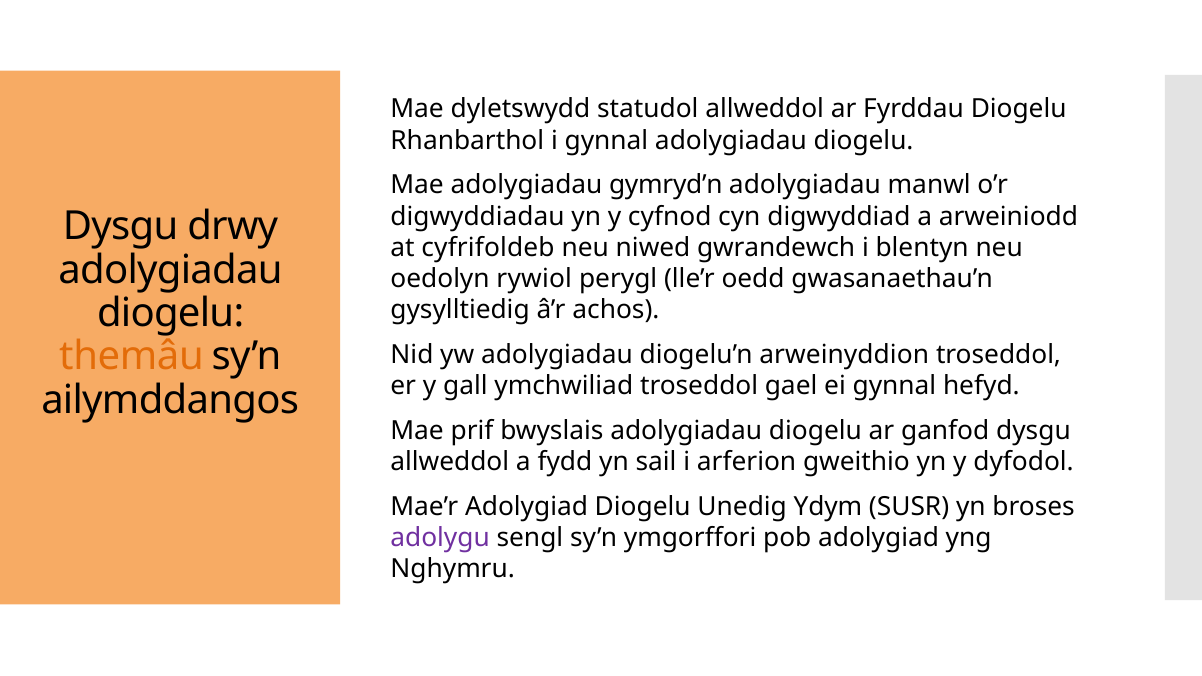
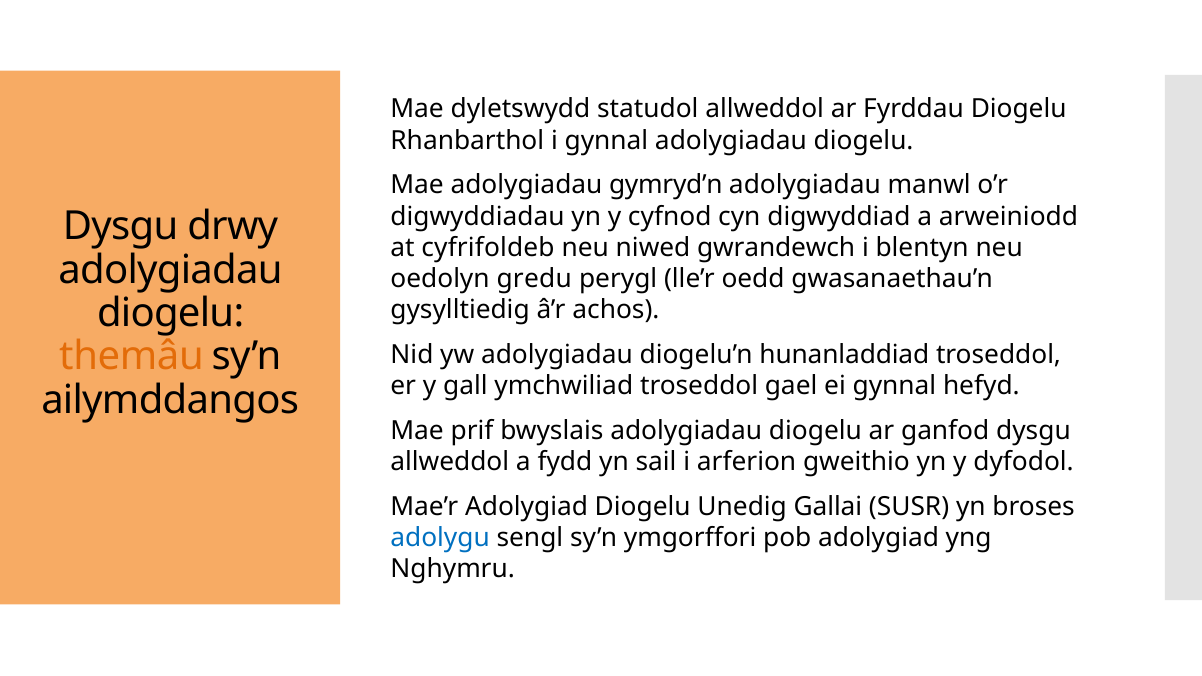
rywiol: rywiol -> gredu (534, 279)
arweinyddion: arweinyddion -> hunanladdiad (844, 355)
Ydym: Ydym -> Gallai (828, 507)
adolygu colour: purple -> blue (440, 538)
